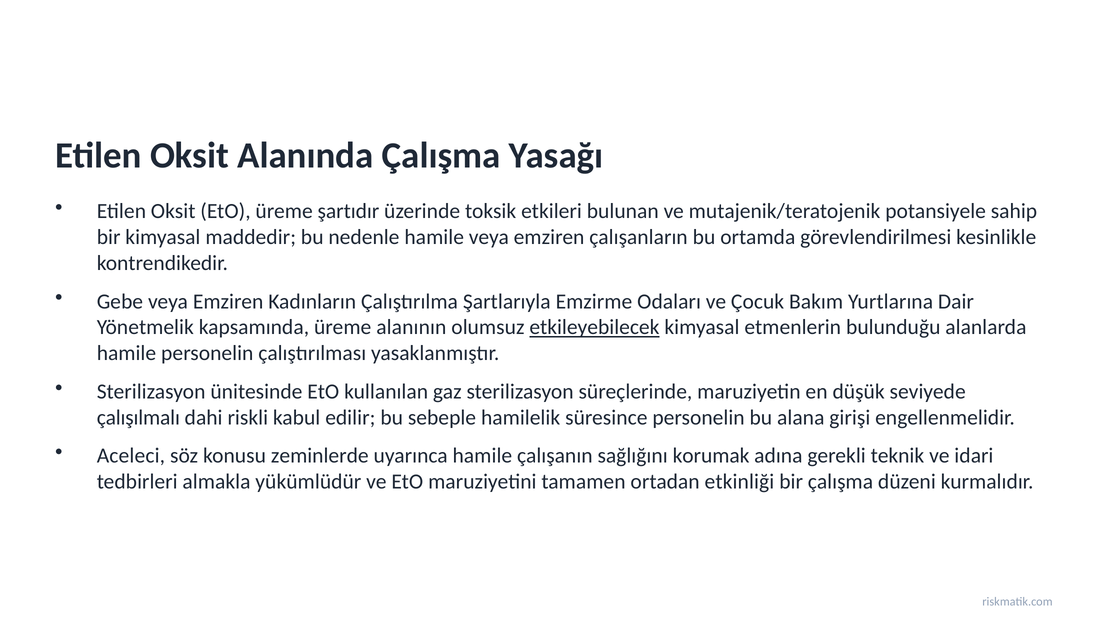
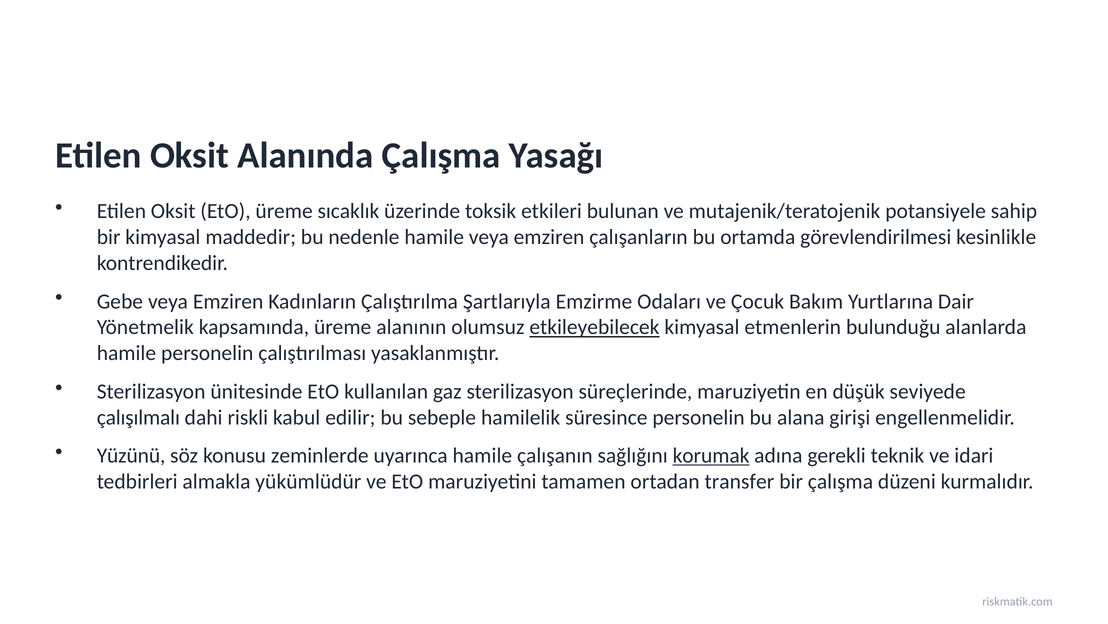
şartıdır: şartıdır -> sıcaklık (348, 211)
Aceleci: Aceleci -> Yüzünü (131, 455)
korumak underline: none -> present (711, 455)
etkinliği: etkinliği -> transfer (739, 481)
